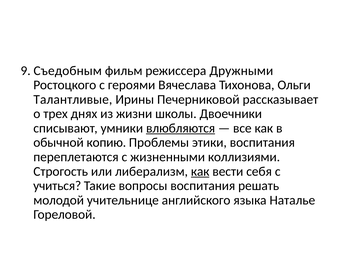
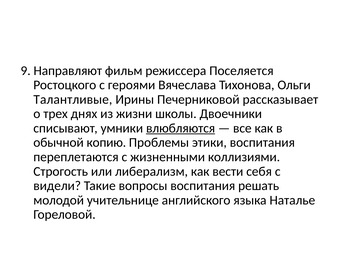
Съедобным: Съедобным -> Направляют (68, 70)
Дружными: Дружными -> Поселяется (241, 70)
как underline: present -> none (200, 171)
учиться: учиться -> видели (57, 185)
